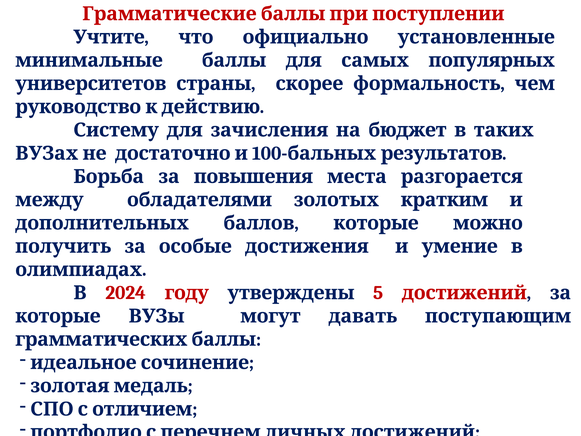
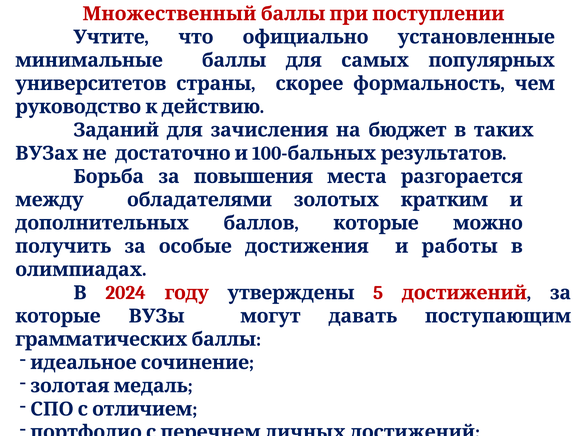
Грамматические: Грамматические -> Множественный (169, 14)
Систему: Систему -> Заданий (116, 130)
умение: умение -> работы (460, 246)
